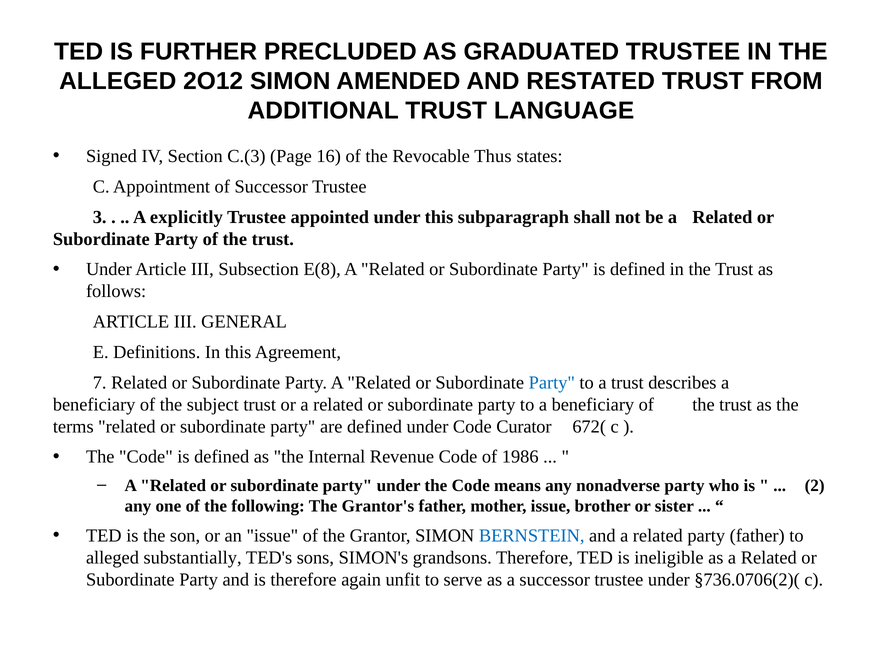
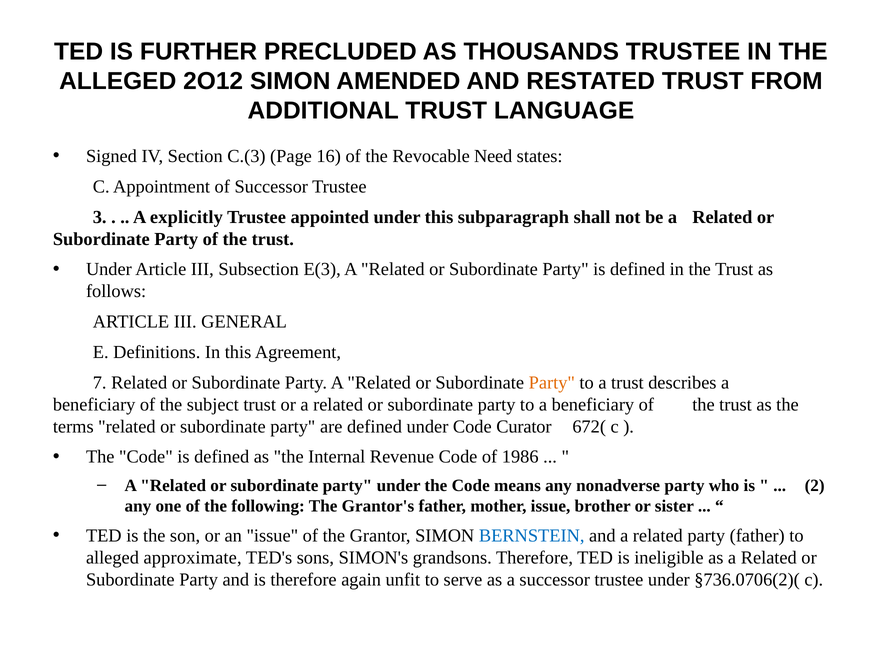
GRADUATED: GRADUATED -> THOUSANDS (541, 52)
Thus: Thus -> Need (493, 156)
E(8: E(8 -> E(3 (322, 270)
Party colour: blue -> orange (552, 383)
substantially: substantially -> approximate (193, 558)
